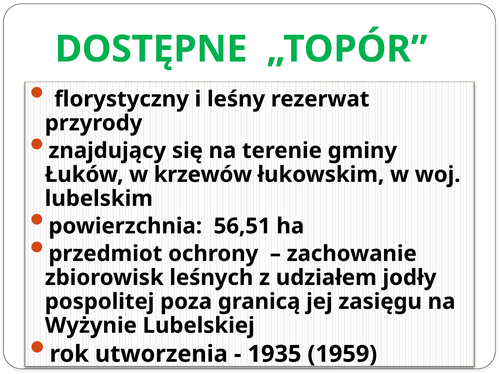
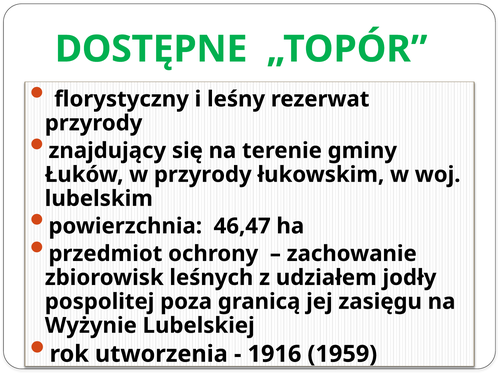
w krzewów: krzewów -> przyrody (203, 175)
56,51: 56,51 -> 46,47 (242, 226)
1935: 1935 -> 1916 (274, 354)
